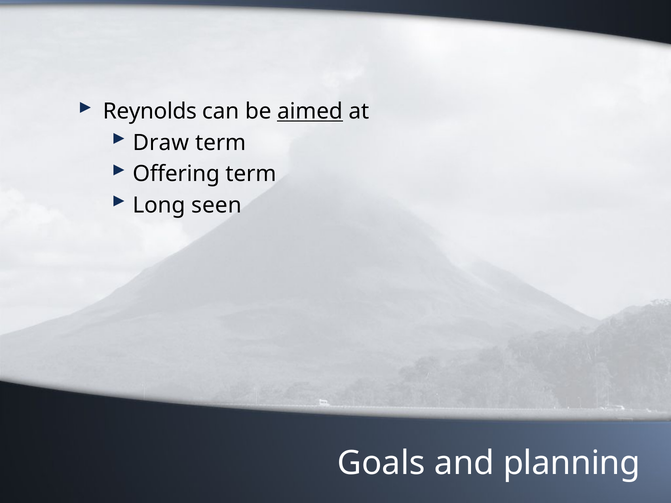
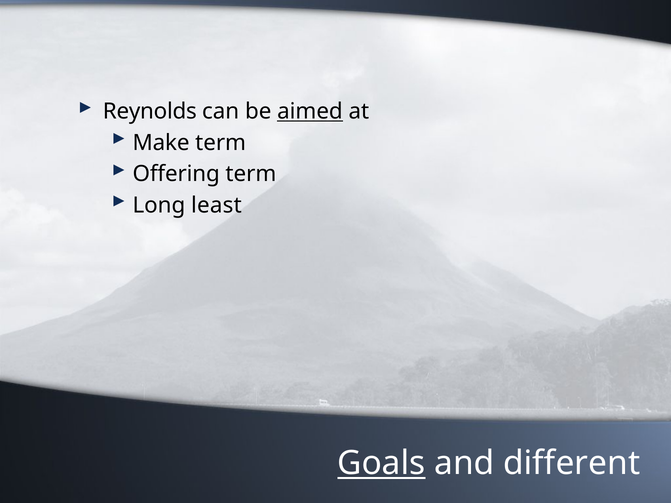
Draw: Draw -> Make (161, 143)
seen: seen -> least (216, 205)
Goals underline: none -> present (381, 464)
planning: planning -> different (572, 464)
